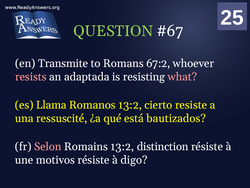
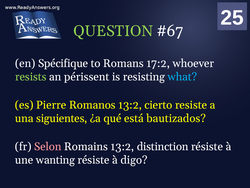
Transmite: Transmite -> Spécifique (63, 63)
67:2: 67:2 -> 17:2 (158, 63)
resists colour: pink -> light green (31, 77)
adaptada: adaptada -> périssent (87, 77)
what colour: pink -> light blue (182, 77)
Llama: Llama -> Pierre (51, 105)
ressuscité: ressuscité -> siguientes (62, 118)
motivos: motivos -> wanting (55, 160)
